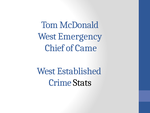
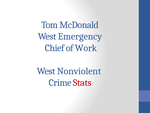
Came: Came -> Work (86, 48)
Established: Established -> Nonviolent (79, 71)
Stats colour: black -> red (82, 82)
